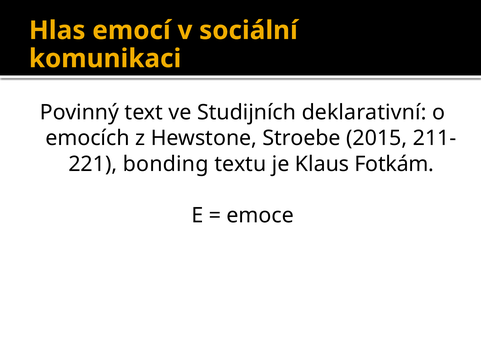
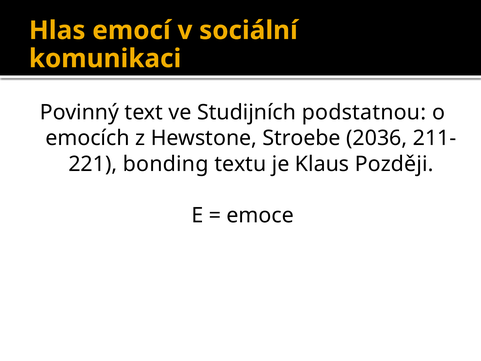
deklarativní: deklarativní -> podstatnou (364, 113)
2015: 2015 -> 2036 (377, 138)
Fotkám: Fotkám -> Později (394, 164)
